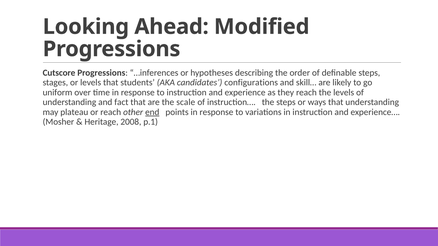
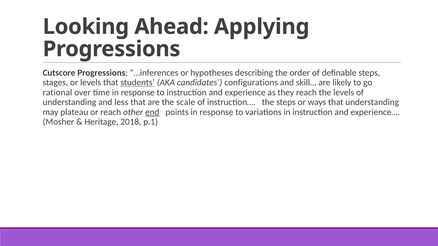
Modified: Modified -> Applying (262, 27)
students underline: none -> present (138, 83)
uniform: uniform -> rational (57, 93)
fact: fact -> less (121, 102)
2008: 2008 -> 2018 (131, 122)
